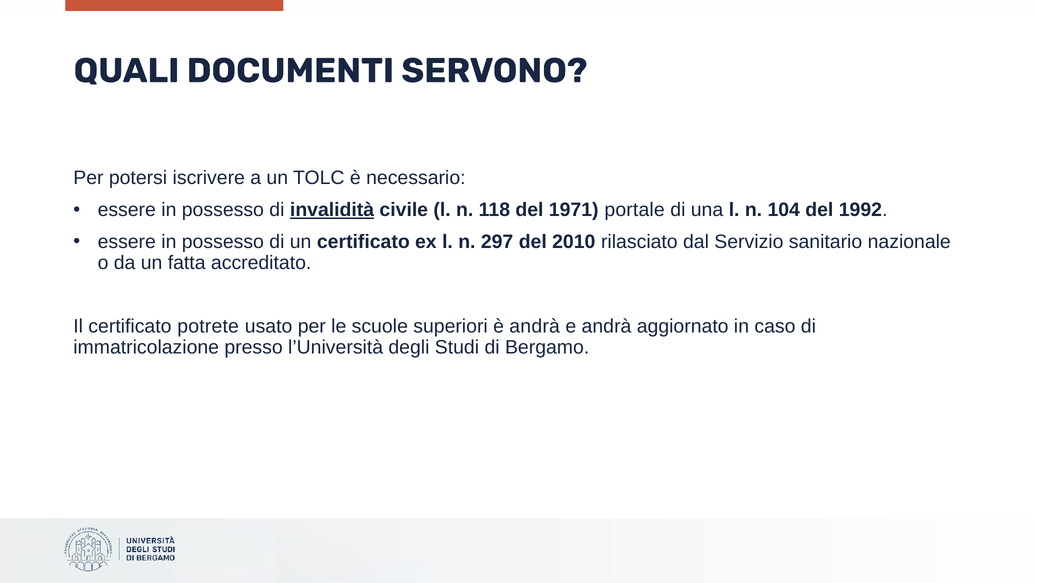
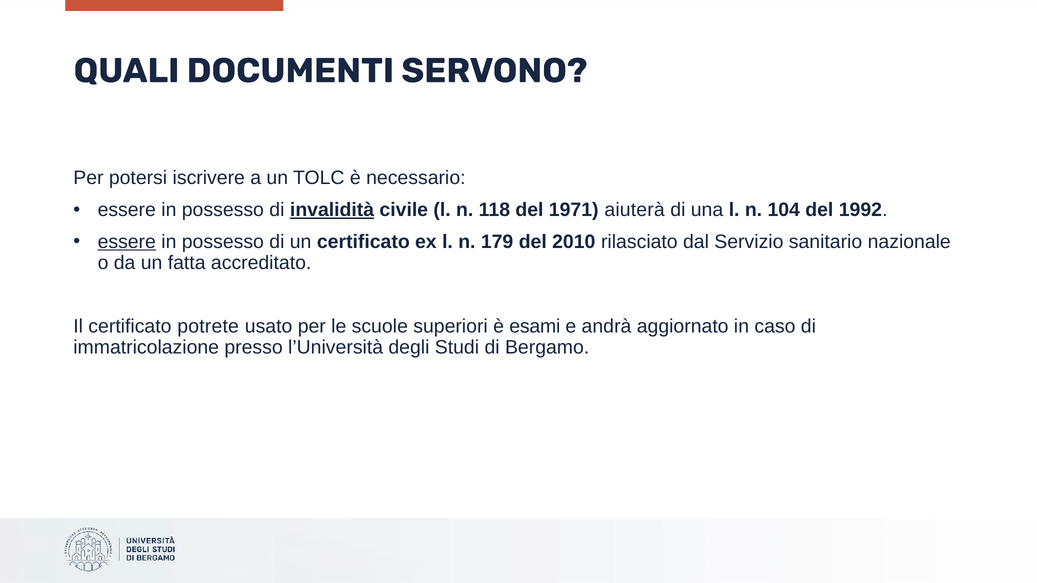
portale: portale -> aiuterà (635, 210)
essere underline: none -> present (127, 242)
297: 297 -> 179 (497, 242)
è andrà: andrà -> esami (535, 326)
